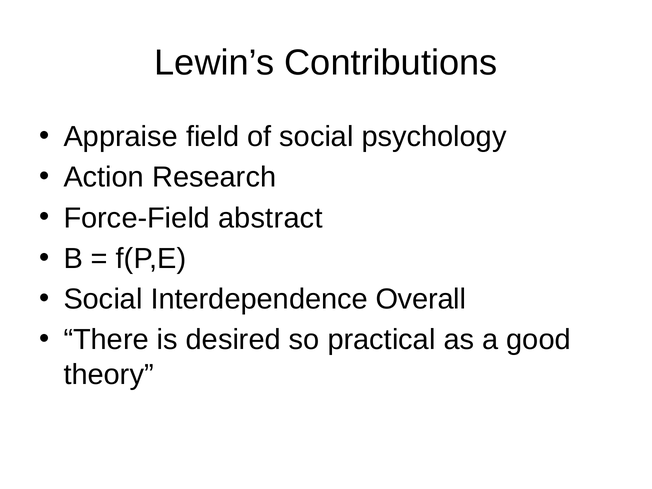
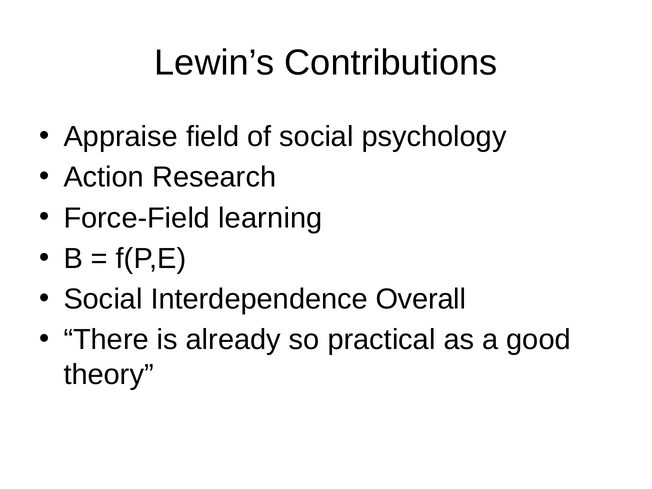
abstract: abstract -> learning (270, 218)
desired: desired -> already (233, 340)
